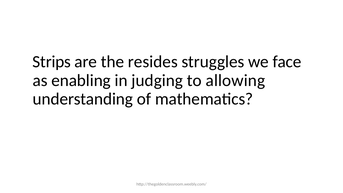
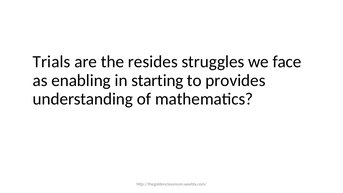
Strips: Strips -> Trials (52, 62)
judging: judging -> starting (157, 80)
allowing: allowing -> provides (235, 80)
